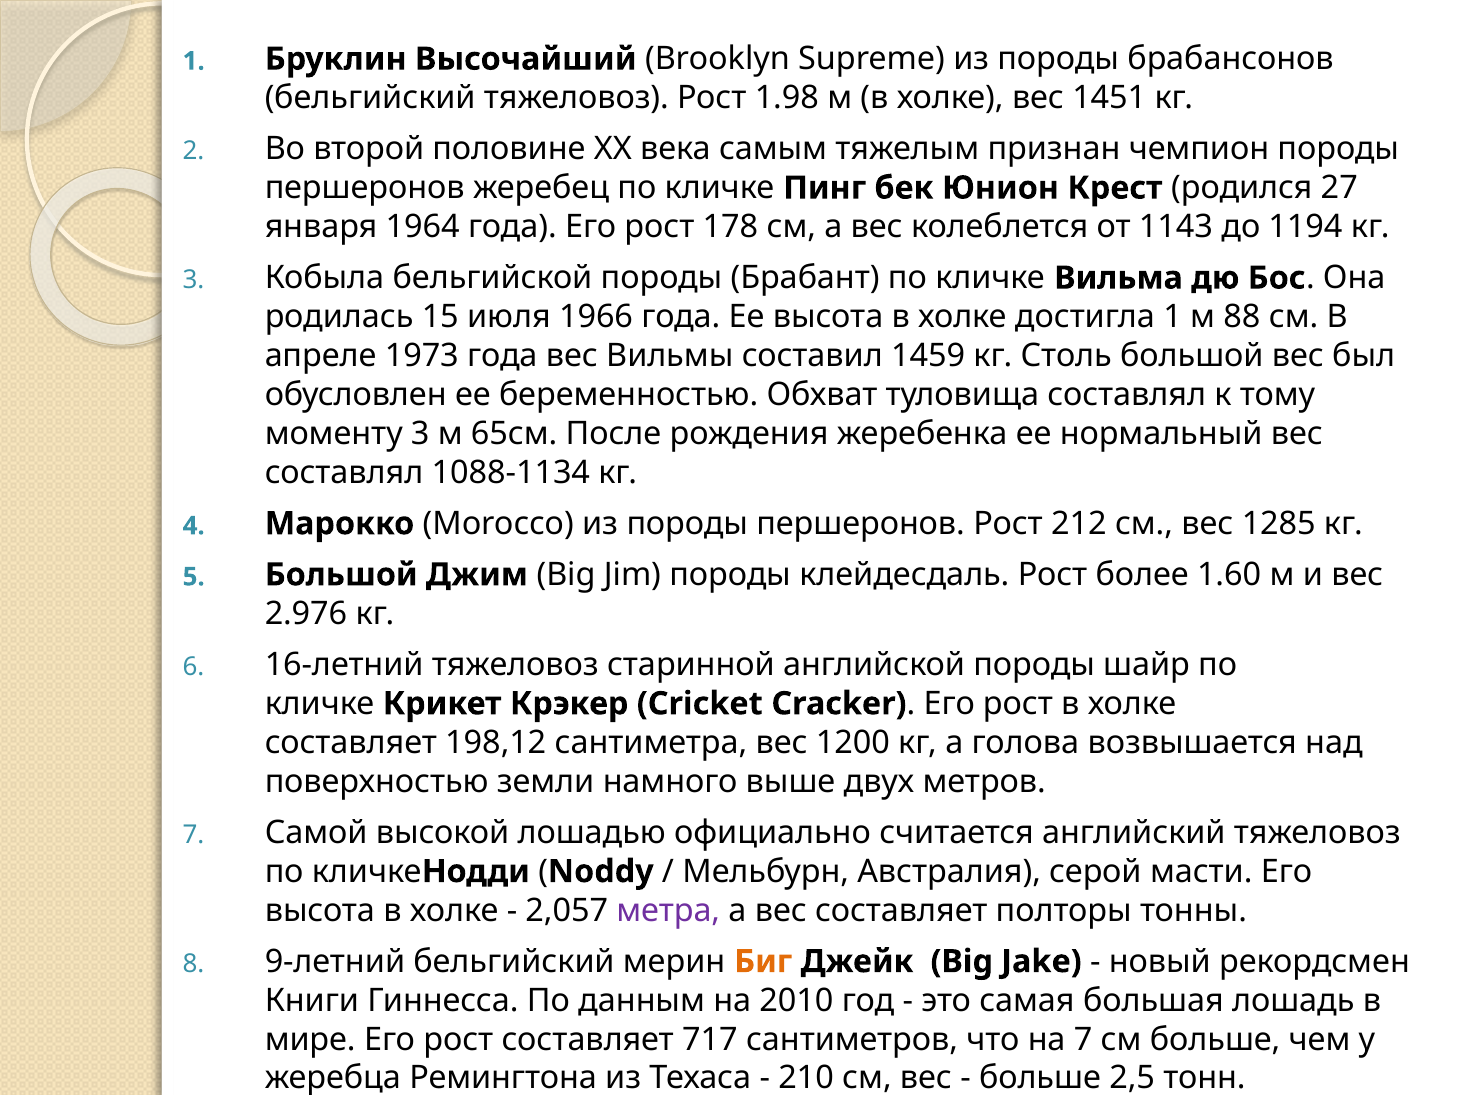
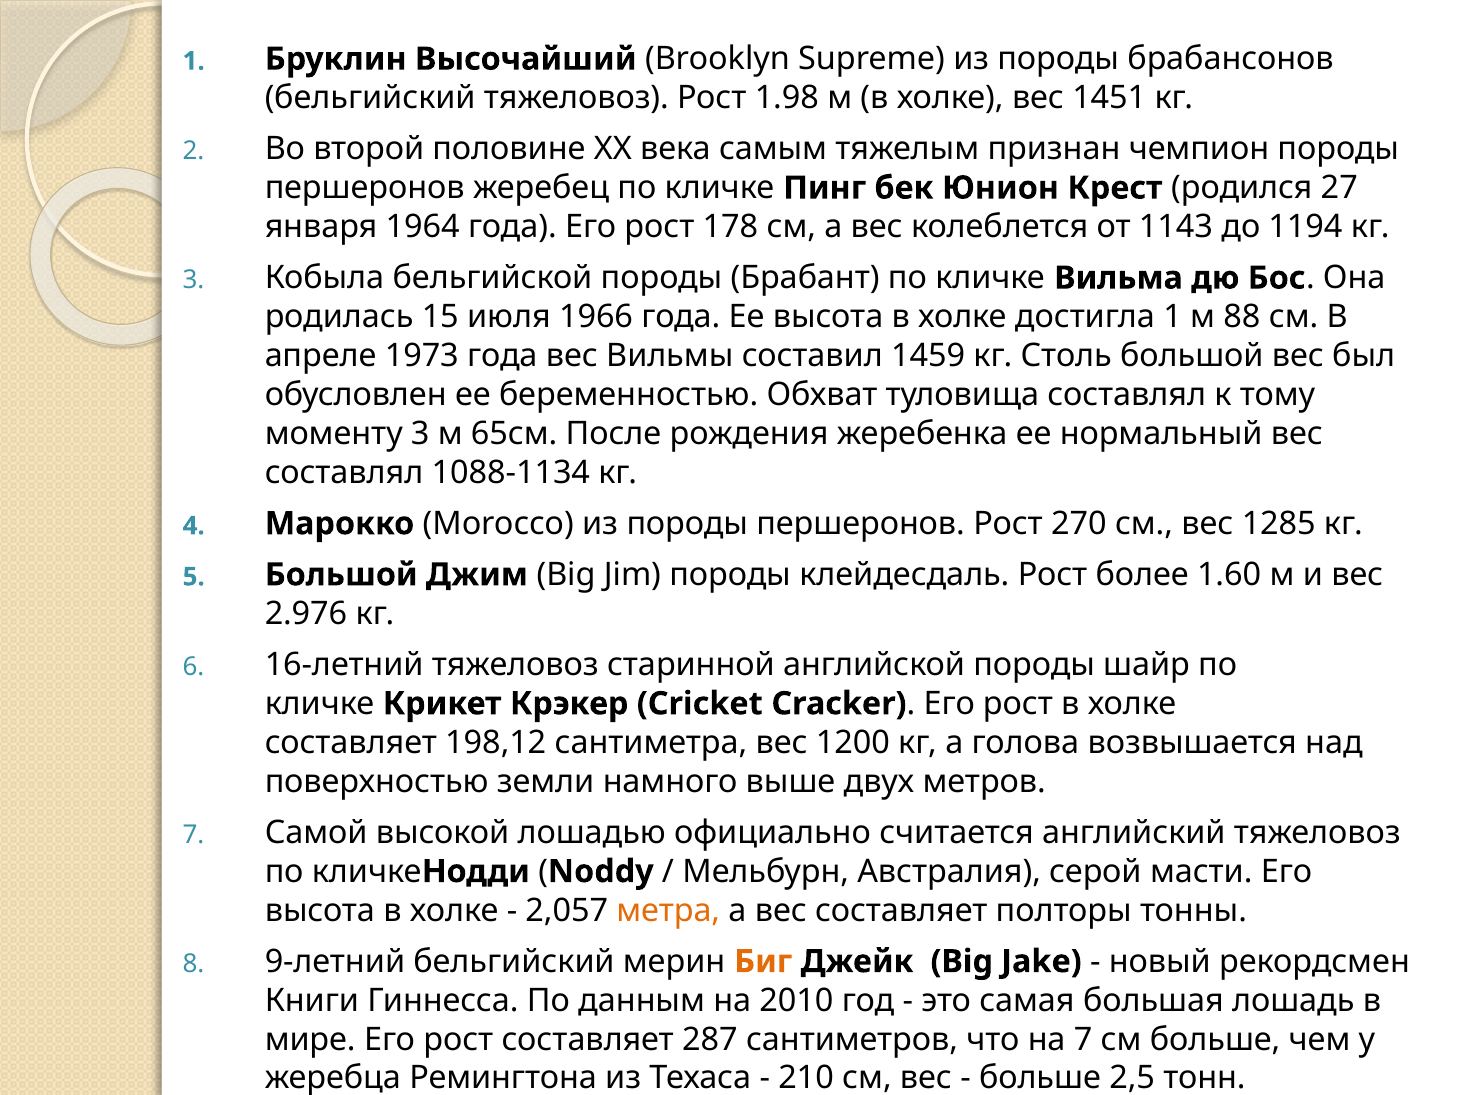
212: 212 -> 270 (1079, 524)
метра colour: purple -> orange (668, 910)
717: 717 -> 287 (710, 1039)
